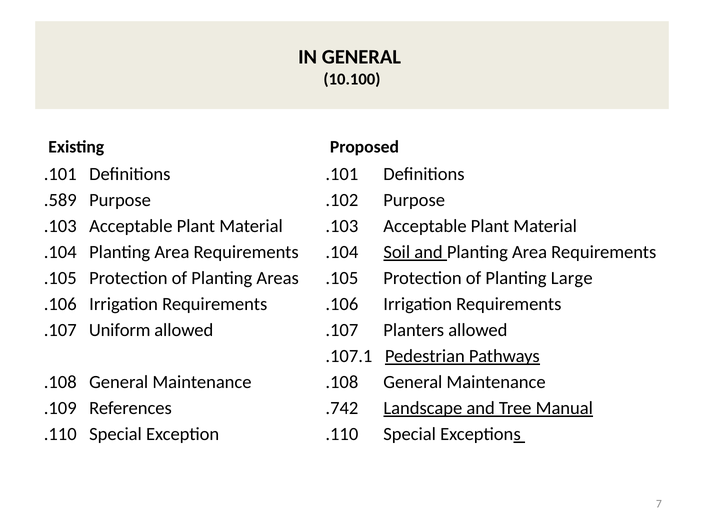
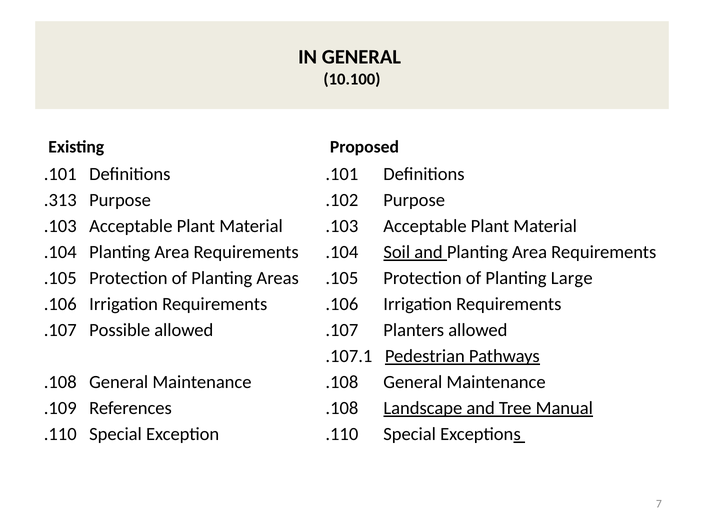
.589: .589 -> .313 (60, 200)
Uniform: Uniform -> Possible (120, 330)
.742: .742 -> .108 (342, 408)
